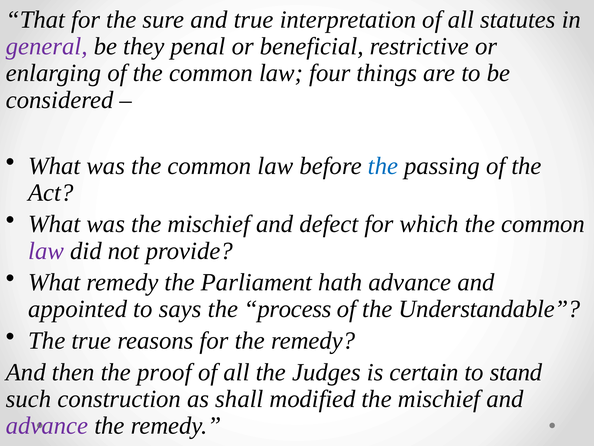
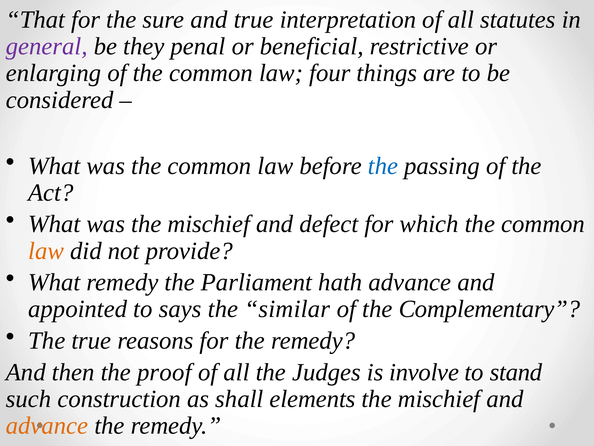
law colour: purple -> orange (46, 251)
process: process -> similar (287, 309)
Understandable: Understandable -> Complementary (489, 309)
certain: certain -> involve (424, 372)
modified: modified -> elements (313, 398)
advance colour: purple -> orange (47, 425)
